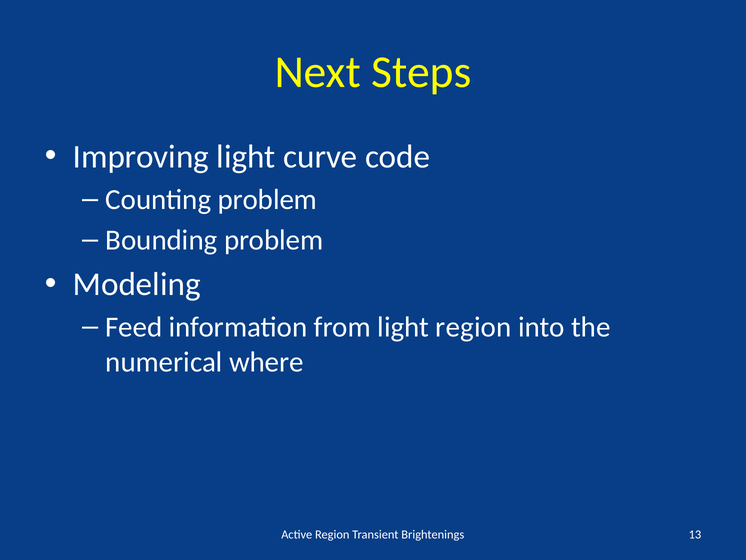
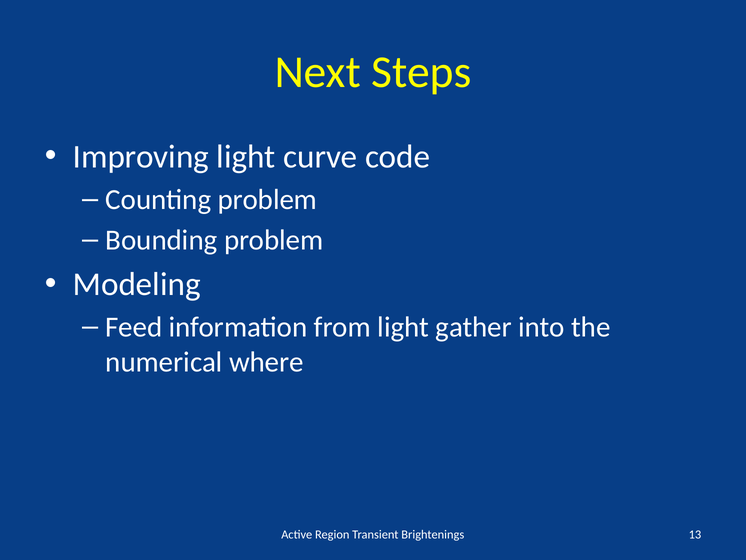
light region: region -> gather (474, 327)
